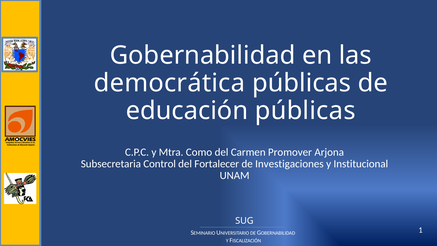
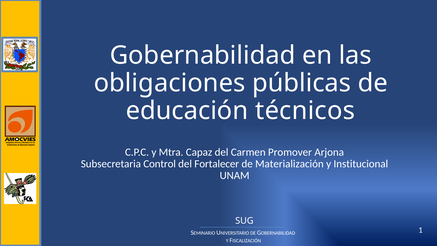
democrática: democrática -> obligaciones (170, 83)
educación públicas: públicas -> técnicos (305, 111)
Como: Como -> Capaz (199, 152)
Investigaciones: Investigaciones -> Materialización (289, 164)
